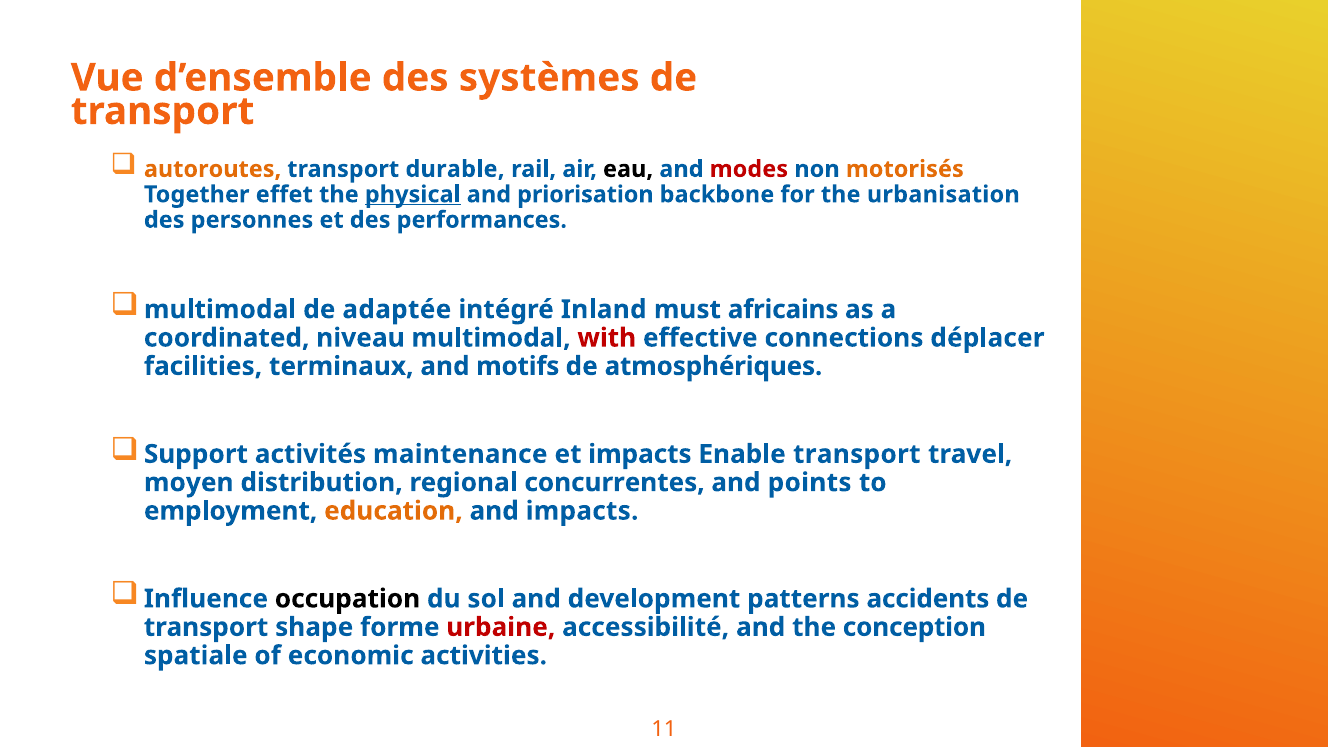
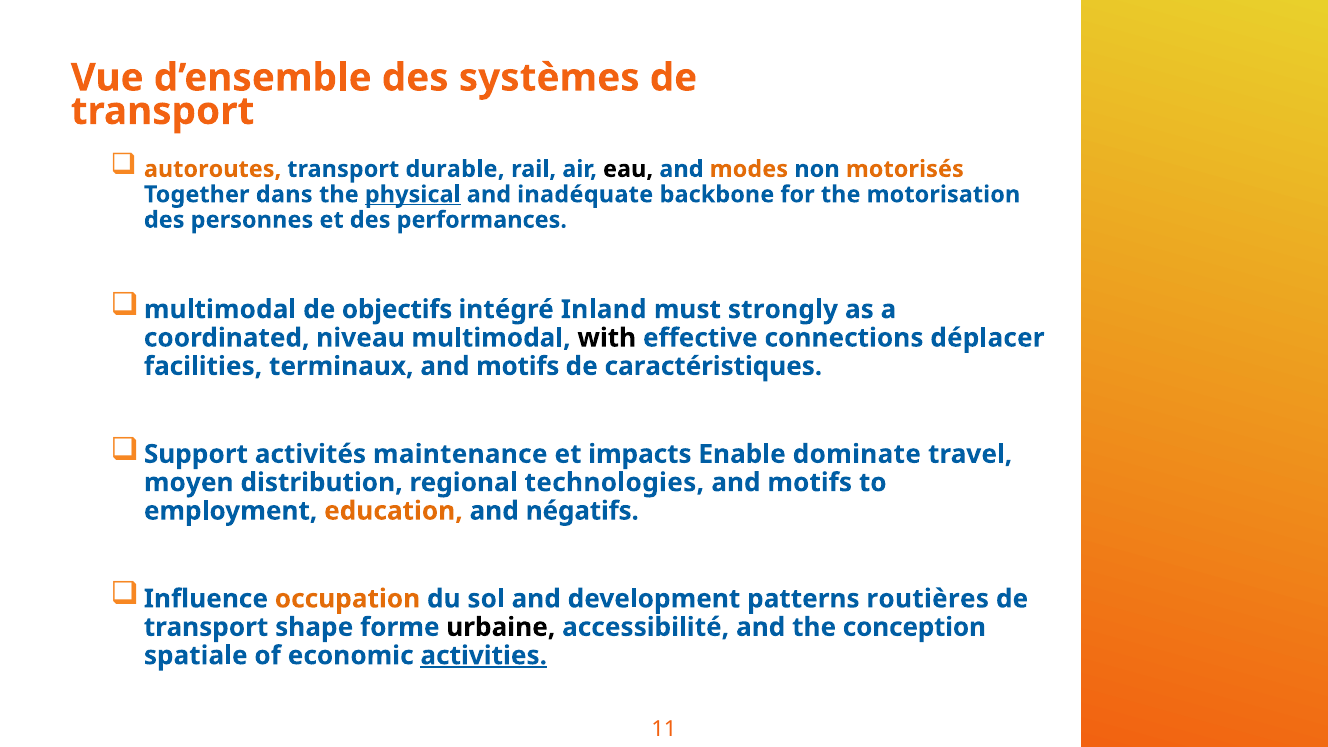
modes colour: red -> orange (749, 169)
effet: effet -> dans (284, 195)
priorisation: priorisation -> inadéquate (585, 195)
urbanisation: urbanisation -> motorisation (943, 195)
adaptée: adaptée -> objectifs (397, 309)
africains: africains -> strongly (783, 309)
with colour: red -> black (607, 338)
atmosphériques: atmosphériques -> caractéristiques (713, 366)
Enable transport: transport -> dominate (857, 454)
concurrentes: concurrentes -> technologies (614, 483)
points: points -> motifs (810, 483)
and impacts: impacts -> négatifs (582, 511)
occupation colour: black -> orange (347, 599)
accidents: accidents -> routières (928, 599)
urbaine colour: red -> black (501, 627)
activities underline: none -> present (484, 656)
